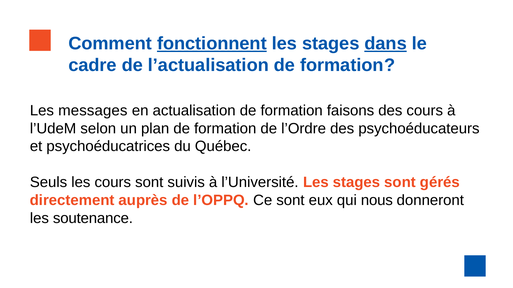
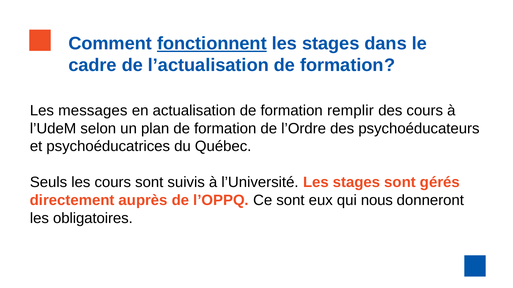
dans underline: present -> none (386, 44)
faisons: faisons -> remplir (350, 111)
soutenance: soutenance -> obligatoires (93, 219)
